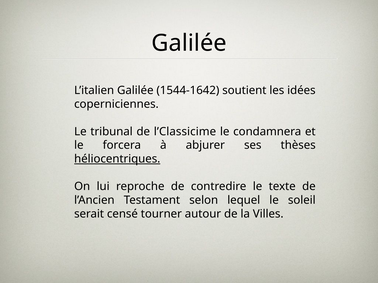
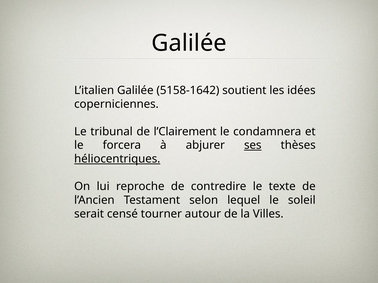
1544-1642: 1544-1642 -> 5158-1642 (188, 91)
l’Classicime: l’Classicime -> l’Clairement (185, 132)
ses underline: none -> present (253, 145)
